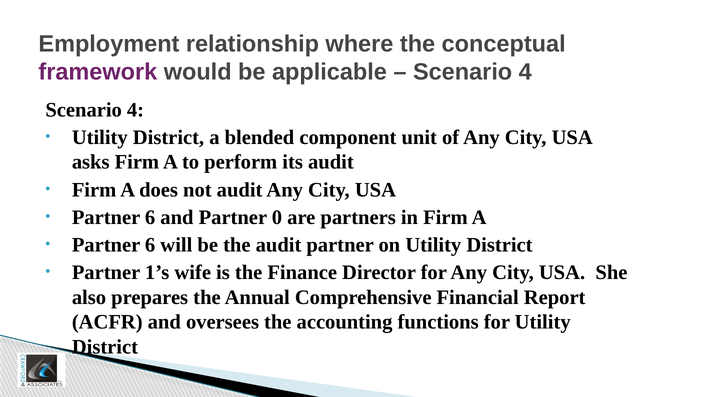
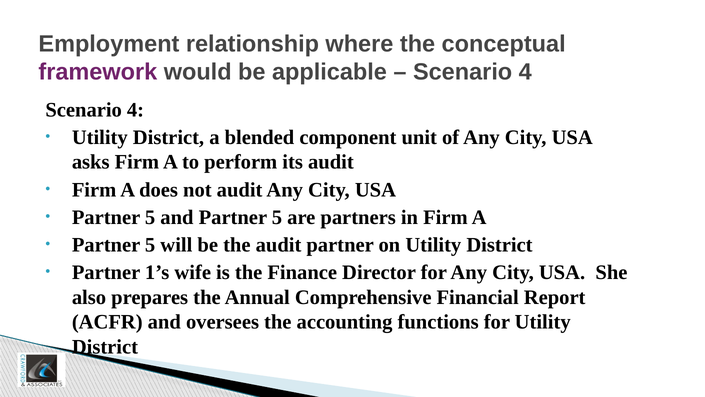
6: 6 -> 5 (150, 217)
and Partner 0: 0 -> 5 (277, 217)
6: 6 -> 5 (150, 245)
